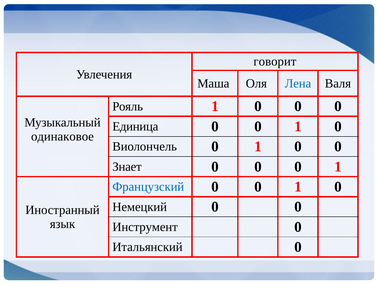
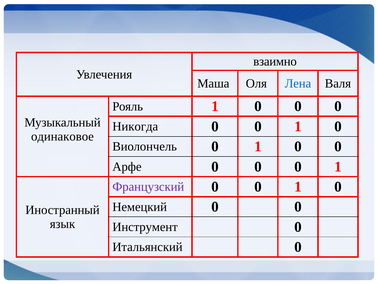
говорит: говорит -> взаимно (275, 61)
Единица: Единица -> Никогда (135, 126)
Знает: Знает -> Арфе (127, 166)
Французский colour: blue -> purple (148, 186)
